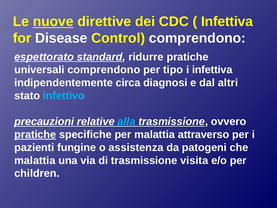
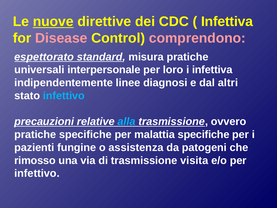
Disease colour: white -> pink (61, 38)
comprendono colour: white -> pink (197, 38)
ridurre: ridurre -> misura (146, 57)
universali comprendono: comprendono -> interpersonale (104, 70)
tipo: tipo -> loro (173, 70)
circa: circa -> linee (128, 83)
pratiche underline: present -> none (35, 134)
malattia attraverso: attraverso -> specifiche (204, 134)
malattia: malattia -> rimosso (35, 160)
children: children -> infettivo (37, 173)
